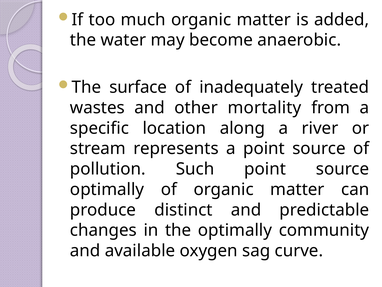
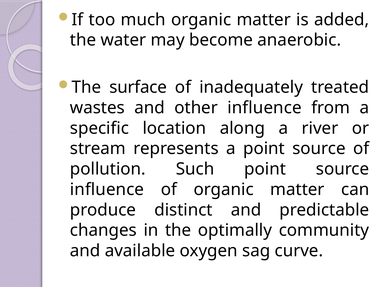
other mortality: mortality -> influence (265, 108)
optimally: optimally -> influence (107, 189)
